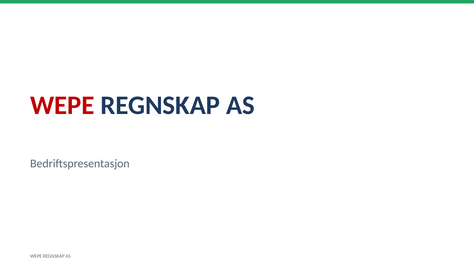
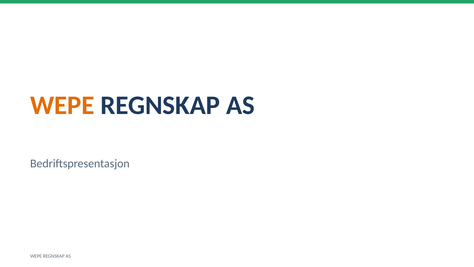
WEPE colour: red -> orange (62, 105)
